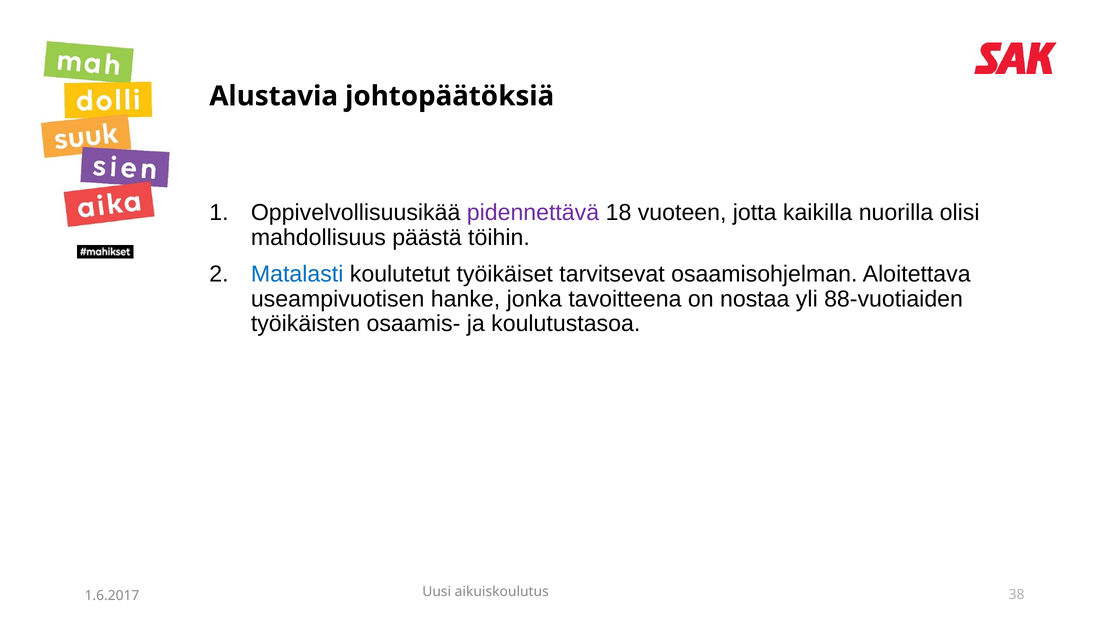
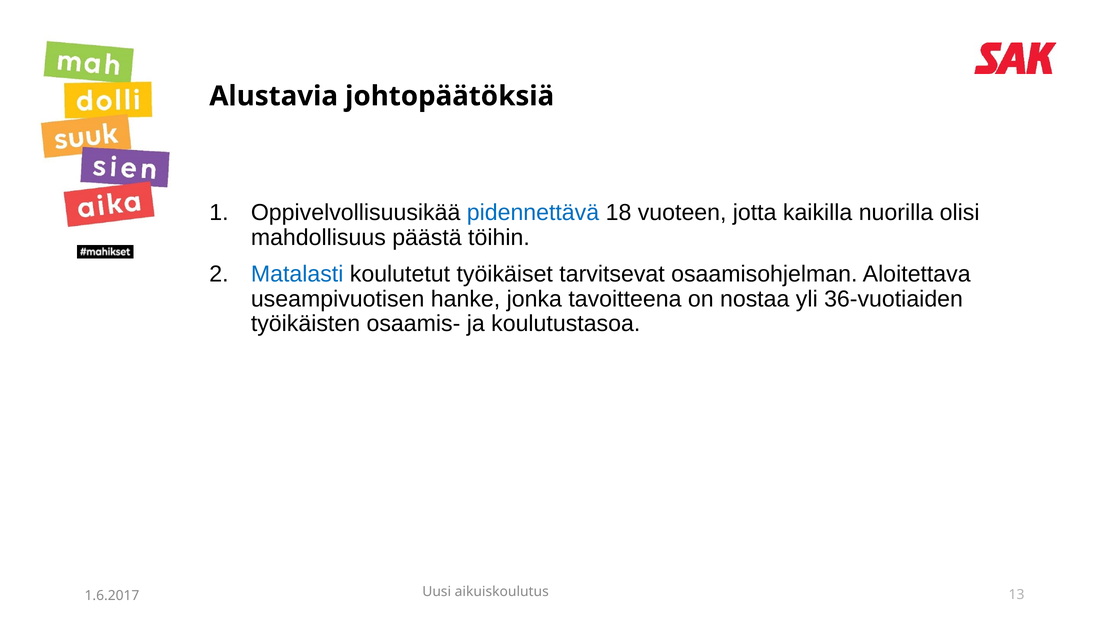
pidennettävä colour: purple -> blue (533, 212)
88-vuotiaiden: 88-vuotiaiden -> 36-vuotiaiden (894, 299)
38: 38 -> 13 (1017, 595)
